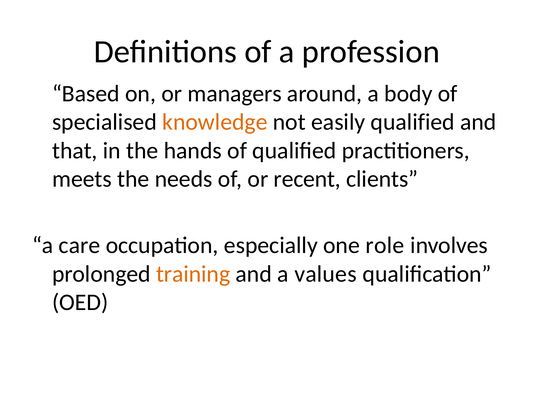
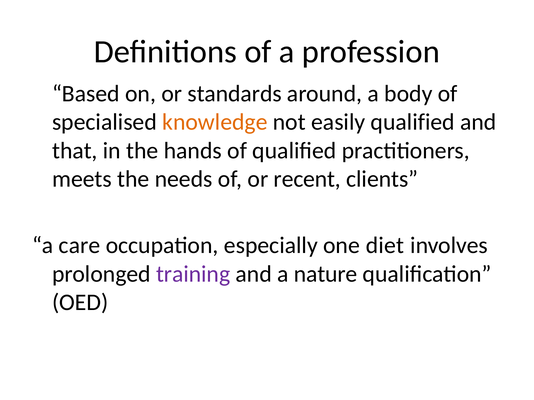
managers: managers -> standards (235, 94)
role: role -> diet (385, 246)
training colour: orange -> purple (193, 274)
values: values -> nature (326, 274)
